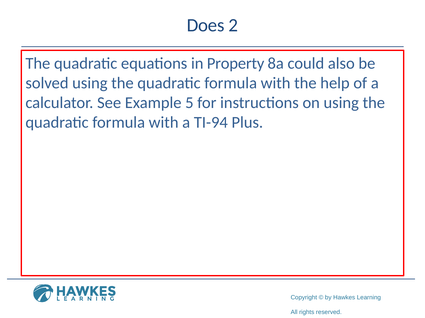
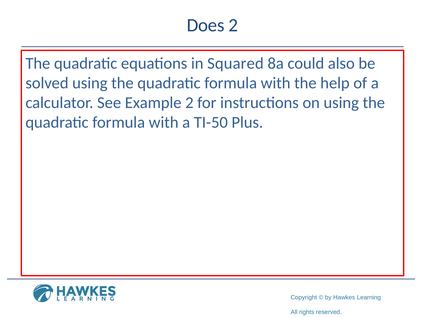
Property: Property -> Squared (235, 63)
Example 5: 5 -> 2 (189, 103)
TI-94: TI-94 -> TI-50 (211, 123)
